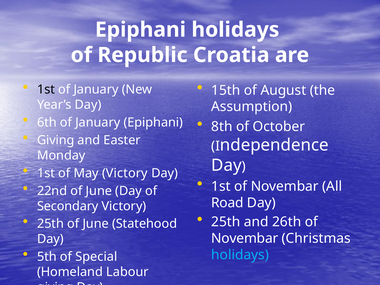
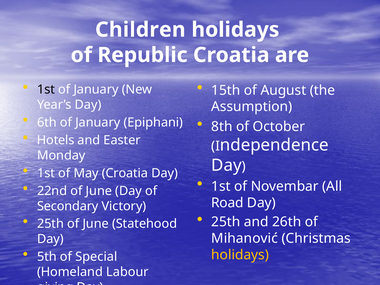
Epiphani: Epiphani -> Children (140, 30)
Giving: Giving -> Hotels (56, 140)
May Victory: Victory -> Croatia (125, 173)
Novembar: Novembar -> Mihanović (245, 238)
holidays colour: light blue -> yellow (240, 255)
